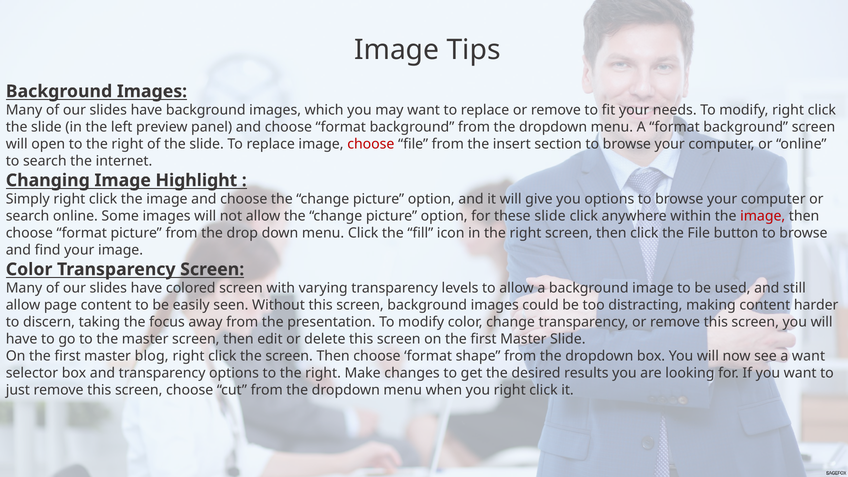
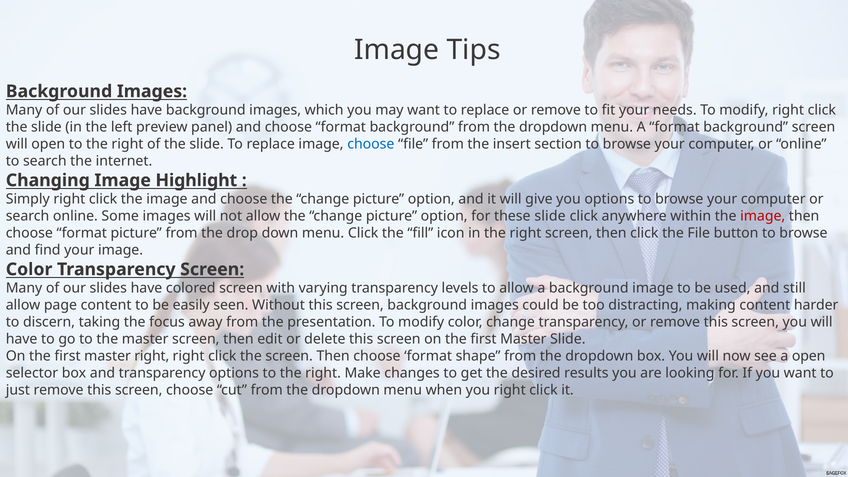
choose colour: red -> blue (371, 144)
master blog: blog -> right (152, 356)
a want: want -> open (809, 356)
